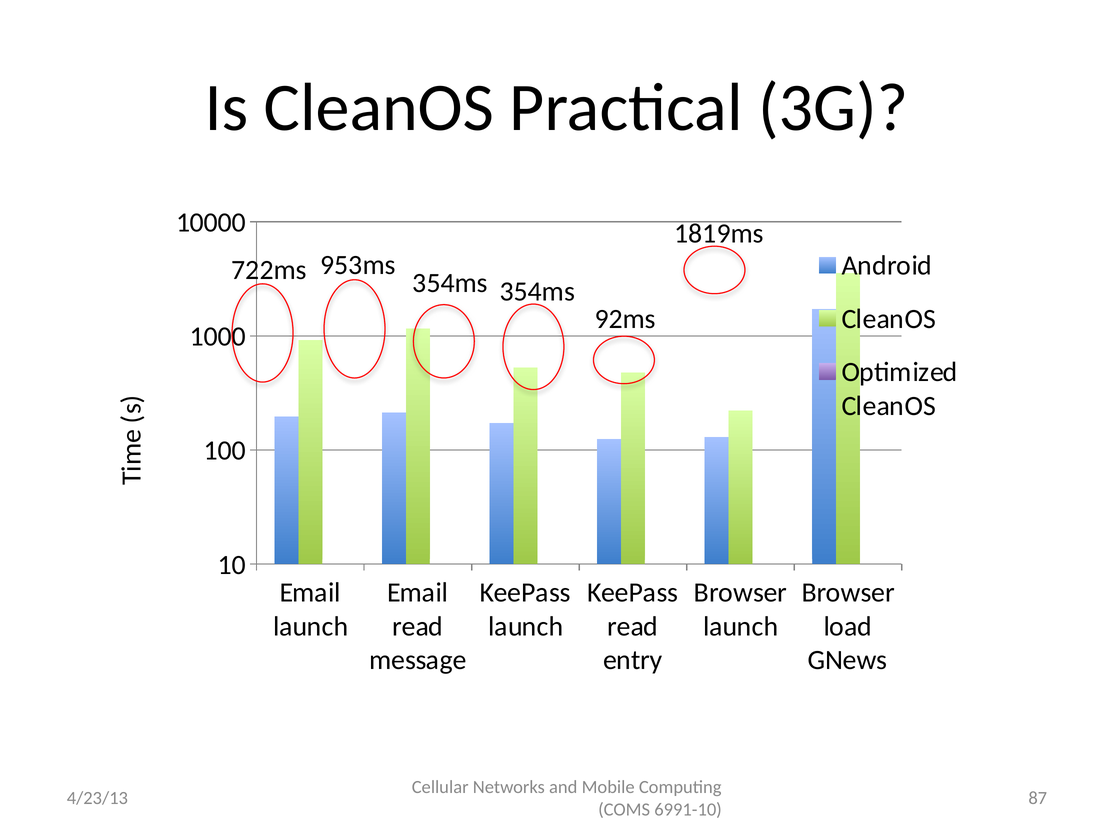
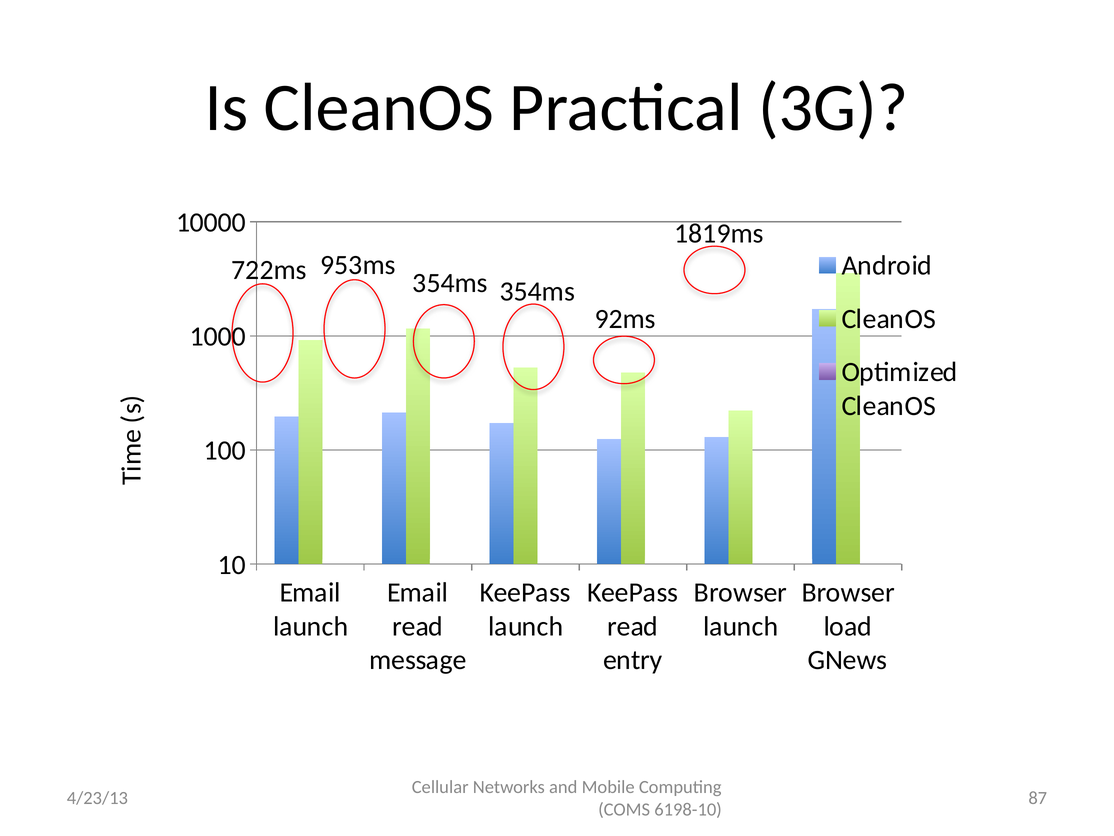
6991-10: 6991-10 -> 6198-10 (688, 809)
